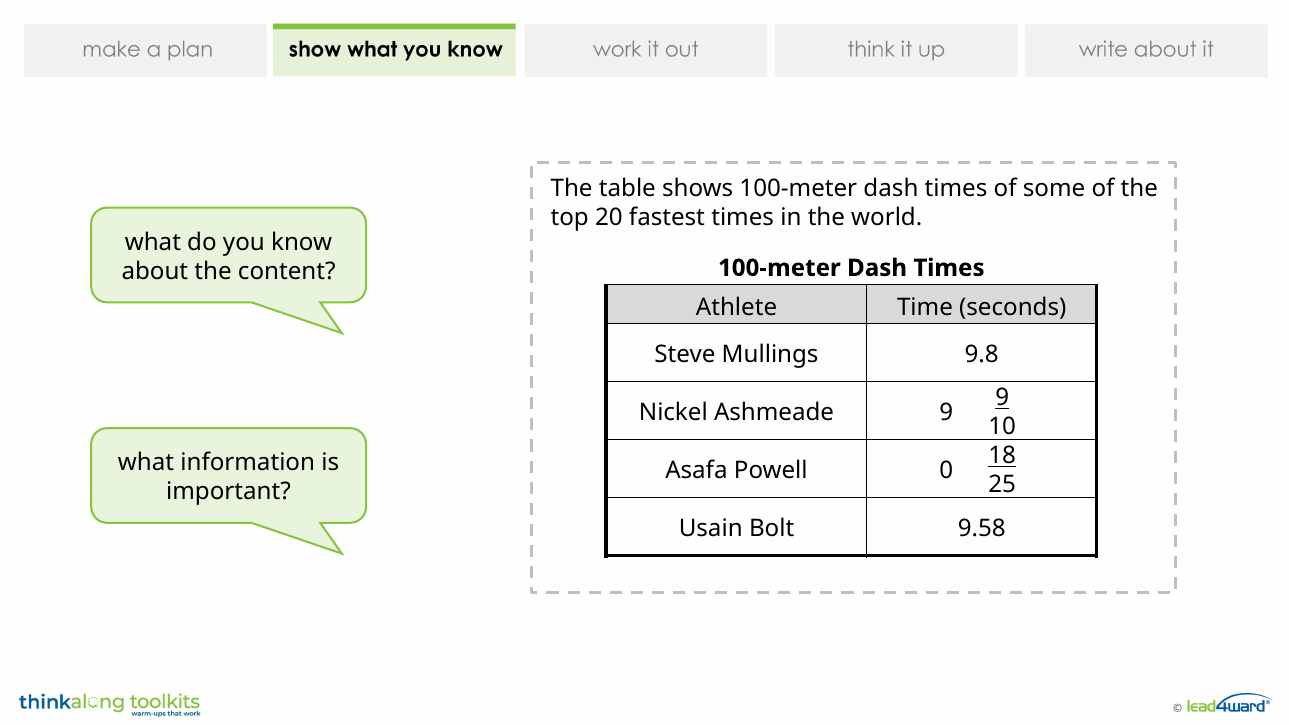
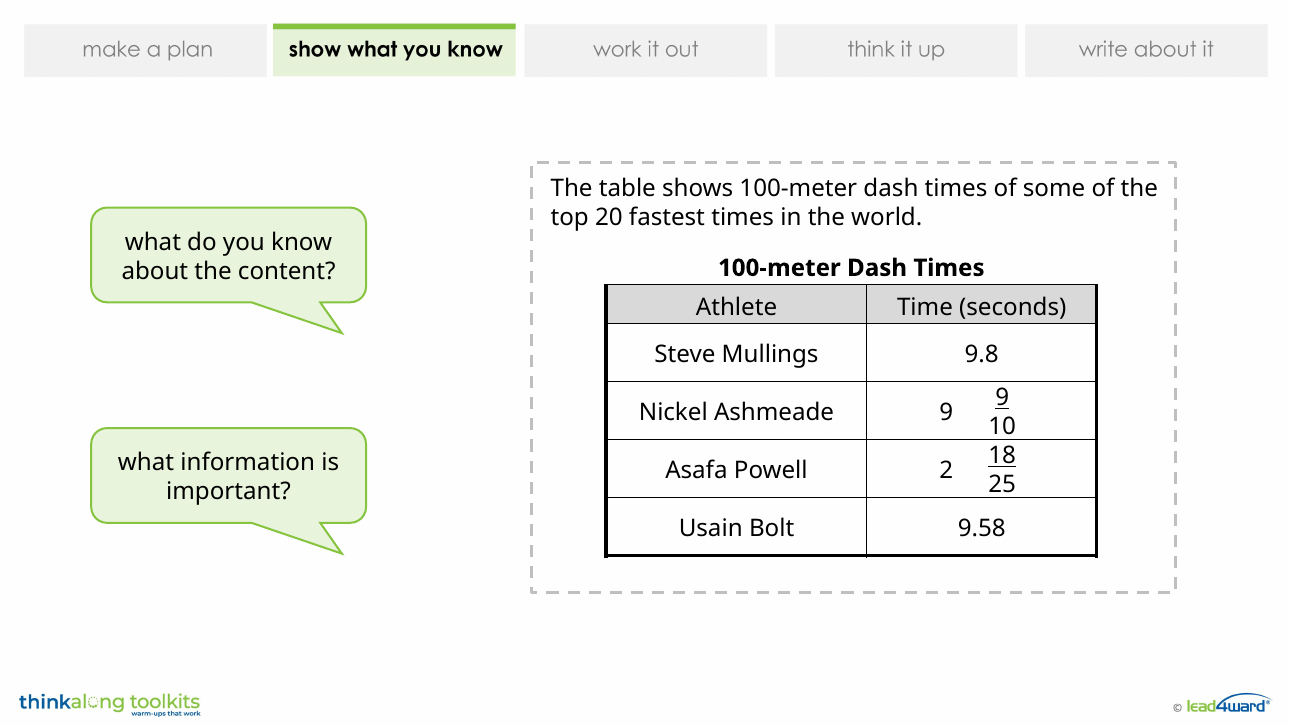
0: 0 -> 2 (946, 470)
